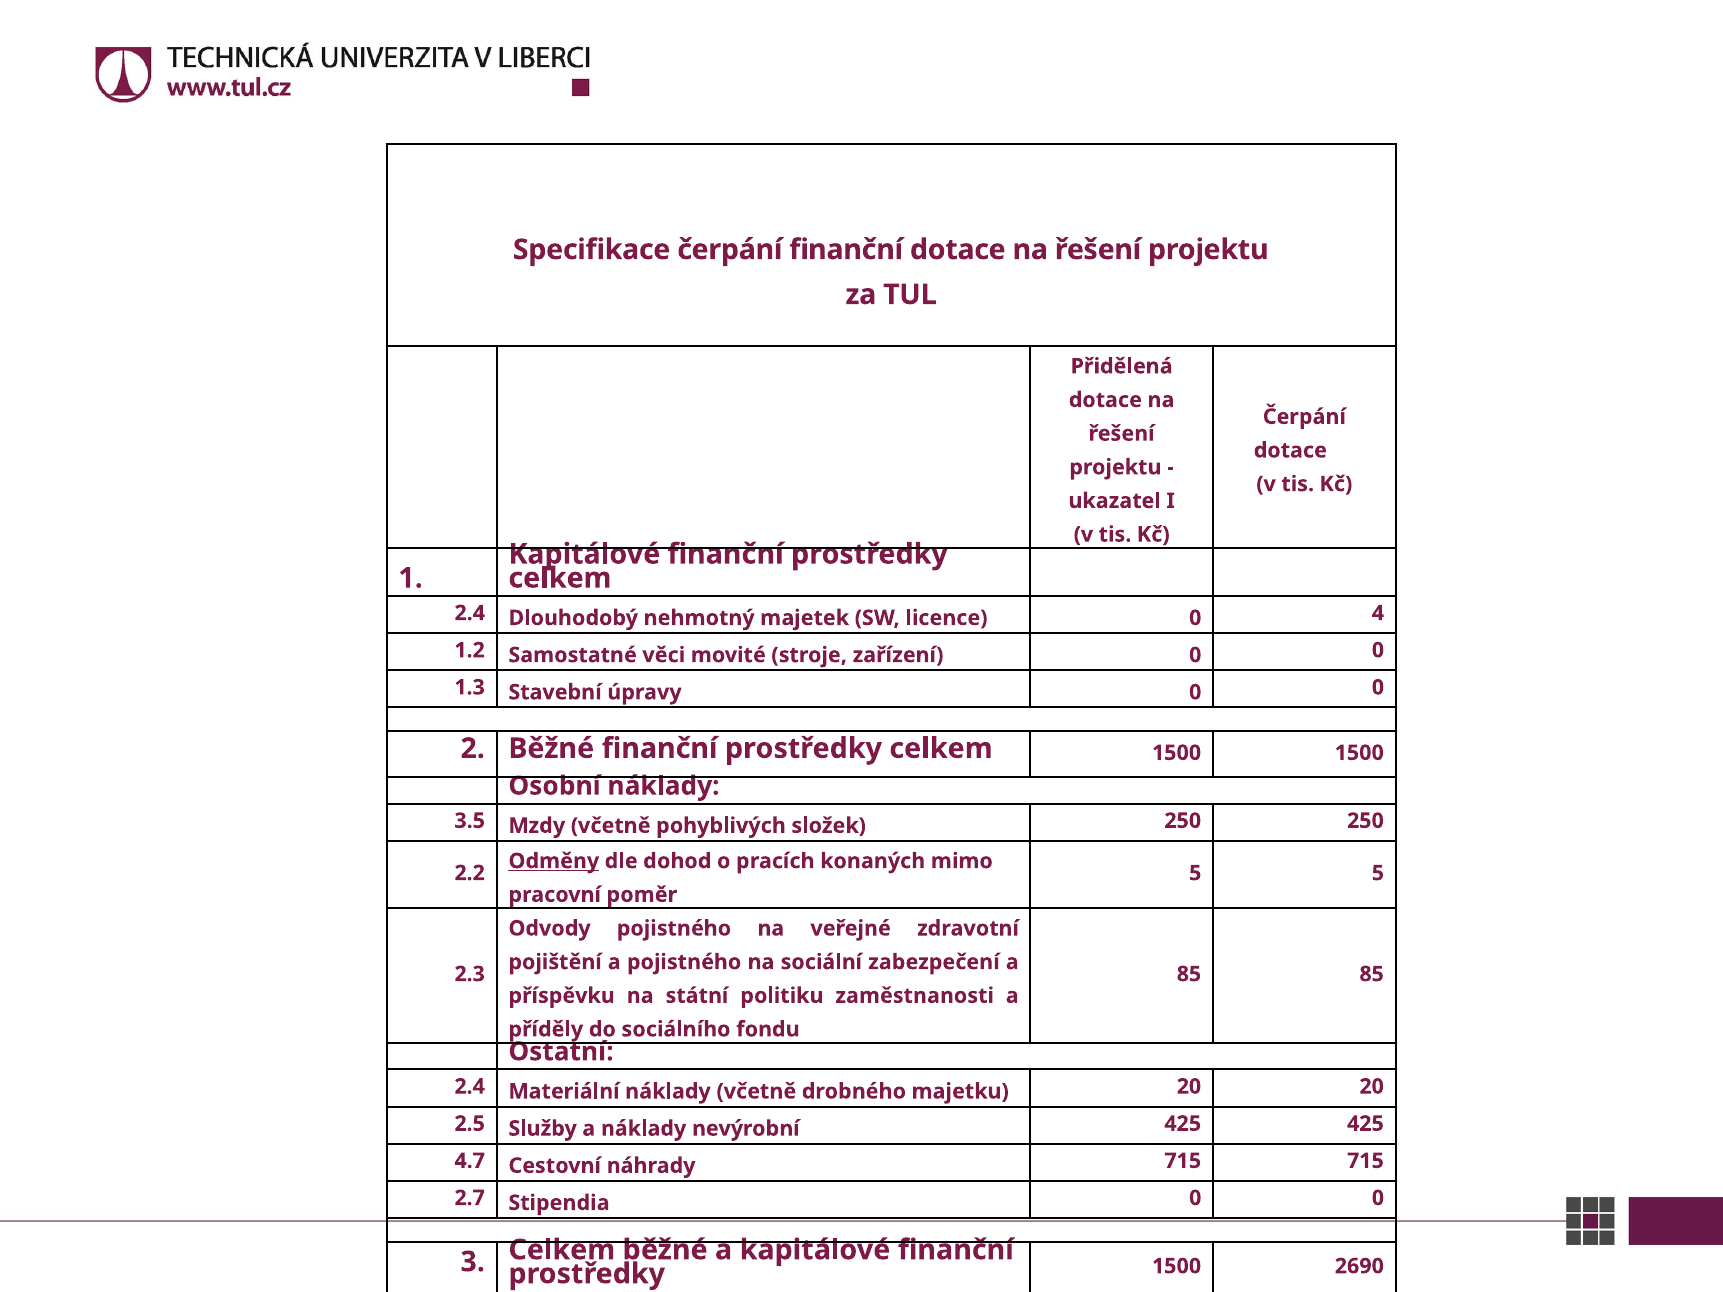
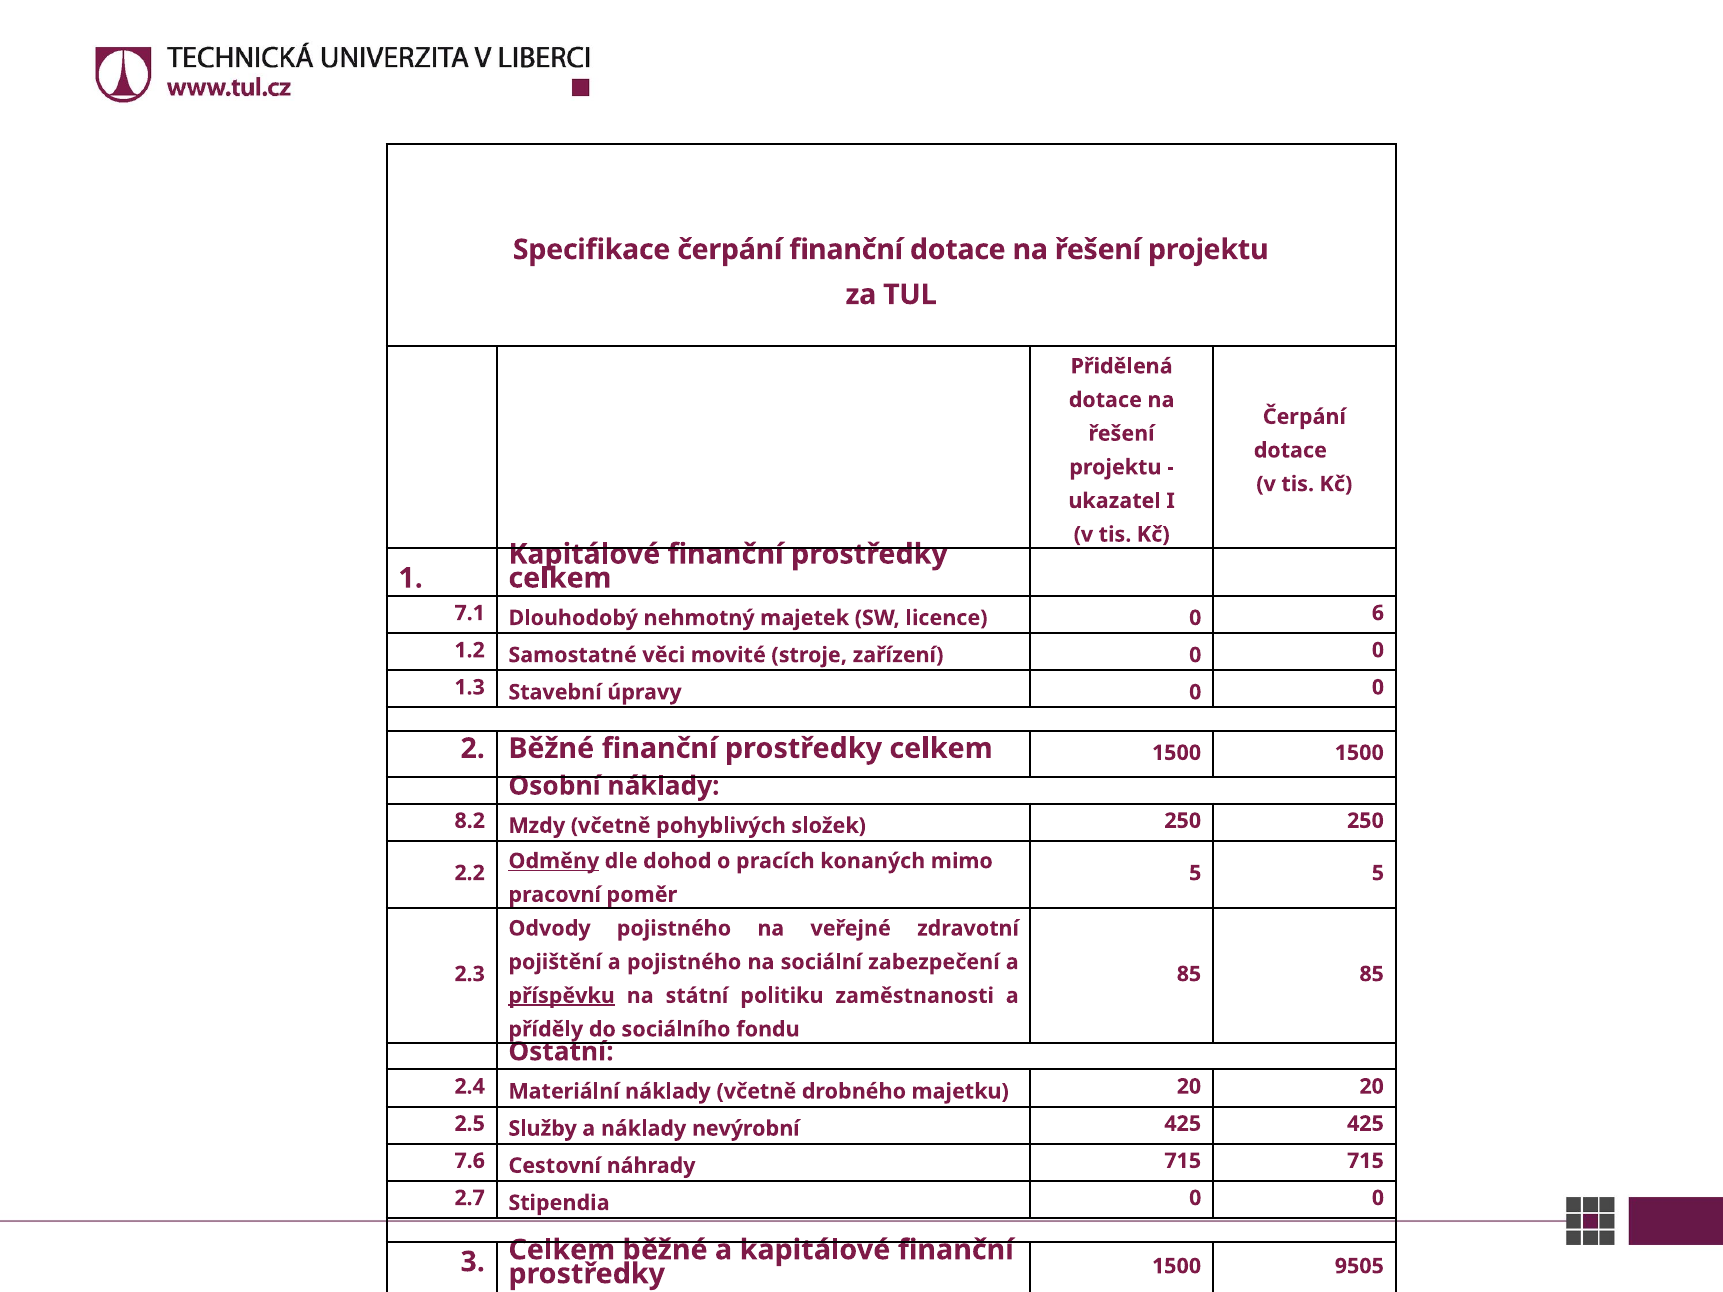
2.4: 2.4 -> 7.1 (470, 613)
4: 4 -> 6 (1378, 613)
3.5: 3.5 -> 8.2 (470, 821)
příspěvku underline: none -> present (562, 996)
4.7: 4.7 -> 7.6 (470, 1161)
2690: 2690 -> 9505 (1359, 1266)
